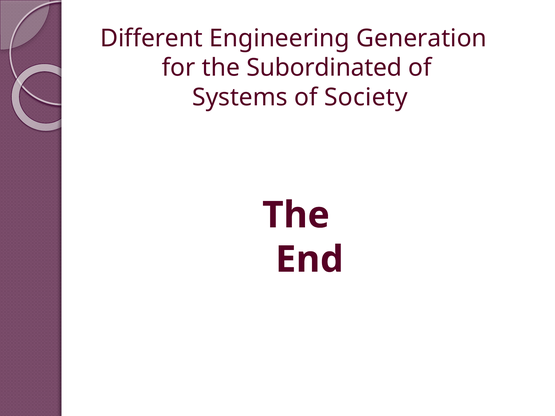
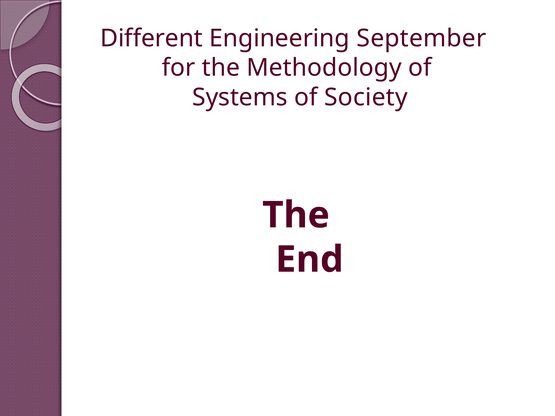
Generation: Generation -> September (421, 38)
Subordinated: Subordinated -> Methodology (324, 68)
